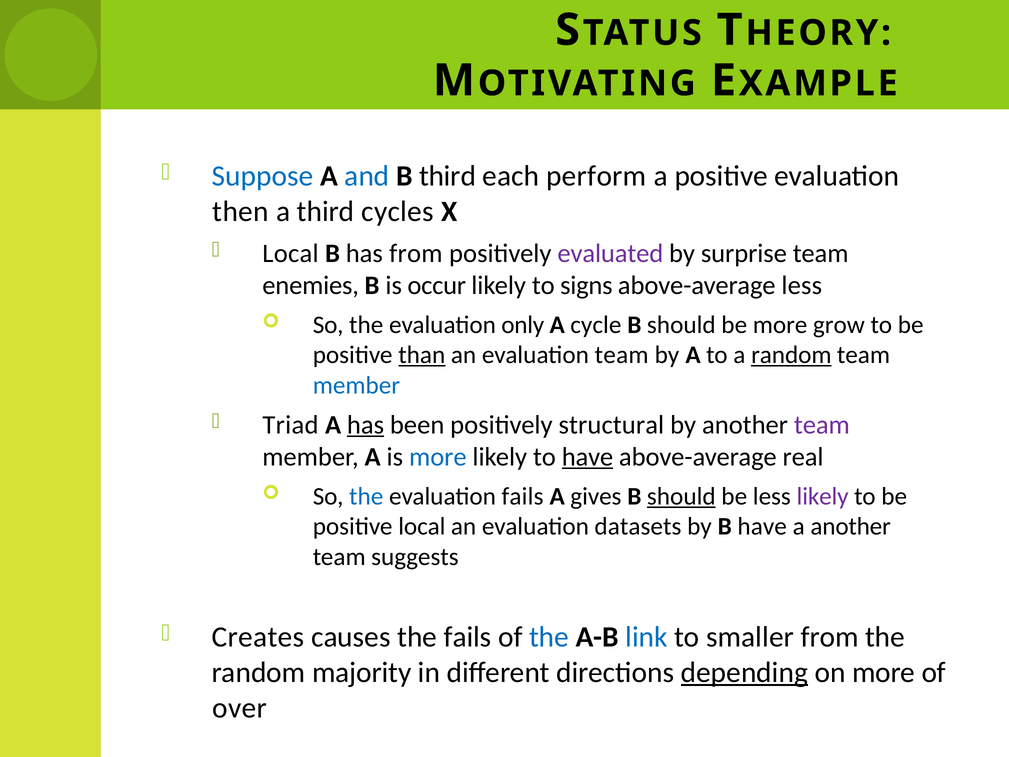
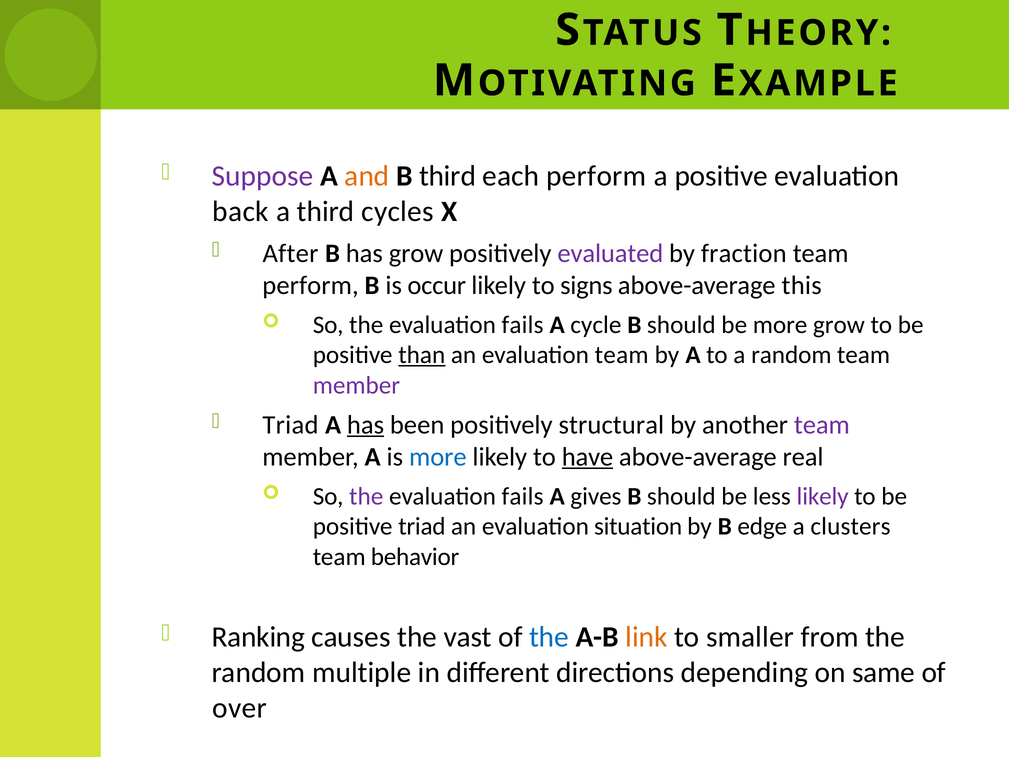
Suppose colour: blue -> purple (263, 176)
and colour: blue -> orange (367, 176)
then: then -> back (241, 211)
Local: Local -> After (290, 253)
has from: from -> grow (416, 253)
surprise: surprise -> fraction (744, 253)
enemies: enemies -> perform (310, 285)
above-average less: less -> this (802, 285)
only: only -> fails (523, 325)
random underline: present -> none (791, 355)
member colour: blue -> purple (356, 385)
the colour: blue -> purple (366, 496)
should underline: present -> none (681, 496)
positive local: local -> triad (422, 526)
datasets: datasets -> situation (638, 526)
B have: have -> edge (762, 526)
a another: another -> clusters (850, 526)
suggests: suggests -> behavior (415, 557)
Creates: Creates -> Ranking (258, 637)
the fails: fails -> vast (468, 637)
link colour: blue -> orange (647, 637)
majority: majority -> multiple (362, 672)
depending underline: present -> none (744, 672)
on more: more -> same (884, 672)
